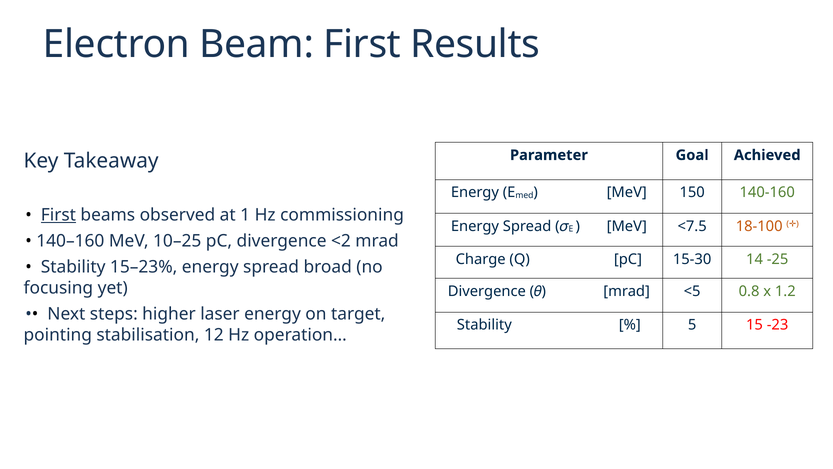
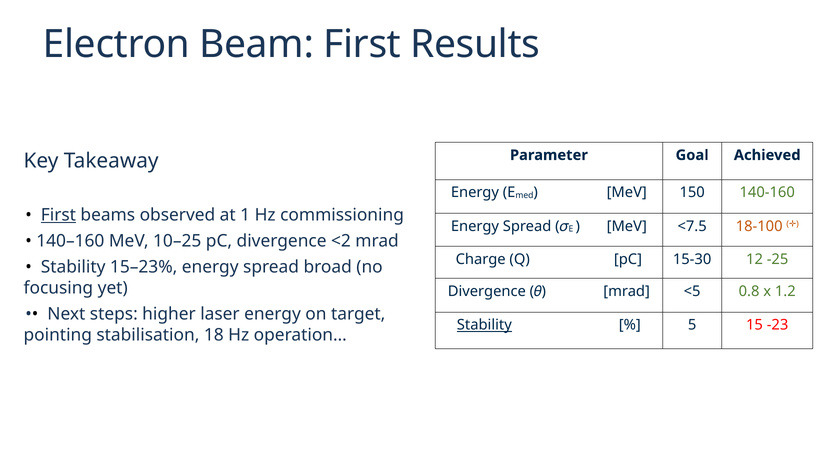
14: 14 -> 12 (755, 259)
Stability underline: none -> present (484, 325)
12: 12 -> 18 (214, 334)
